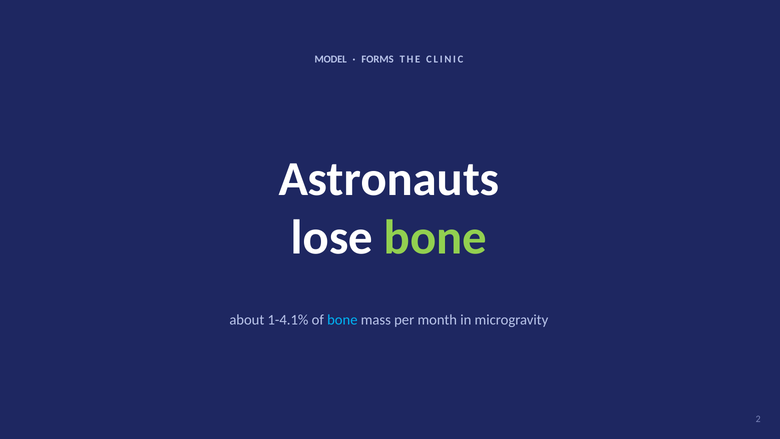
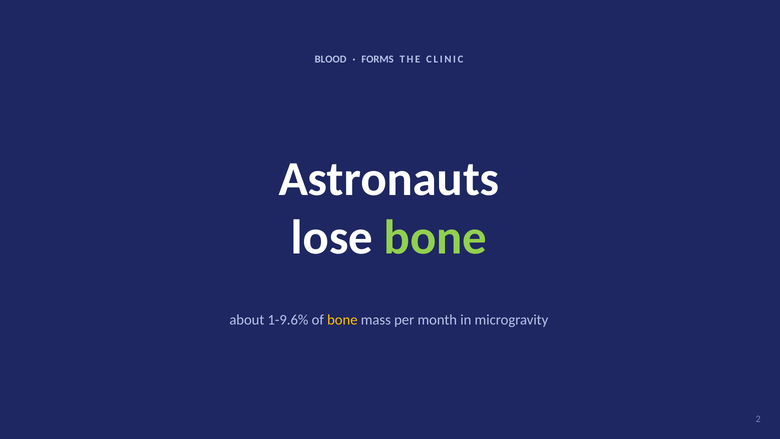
MODEL: MODEL -> BLOOD (331, 59)
1-4.1%: 1-4.1% -> 1-9.6% (288, 320)
bone colour: light blue -> yellow (342, 320)
